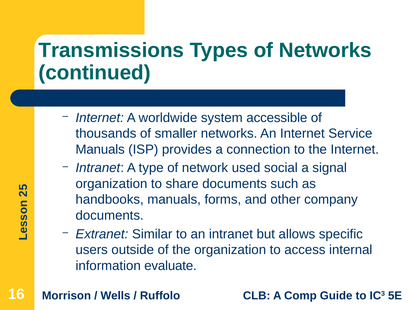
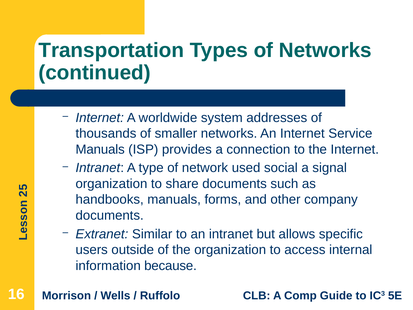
Transmissions: Transmissions -> Transportation (111, 50)
accessible: accessible -> addresses (277, 118)
evaluate: evaluate -> because (170, 265)
